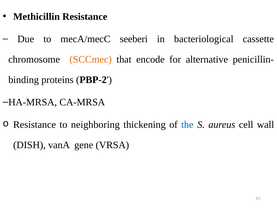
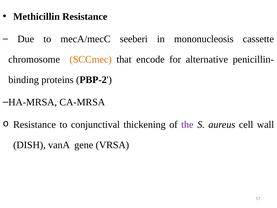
bacteriological: bacteriological -> mononucleosis (204, 39)
neighboring: neighboring -> conjunctival (95, 124)
the colour: blue -> purple (187, 124)
